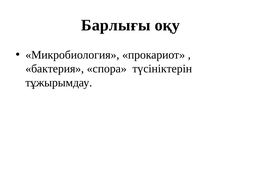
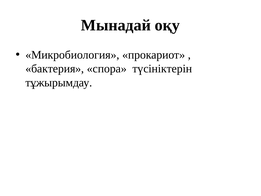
Барлығы: Барлығы -> Мынадай (116, 25)
